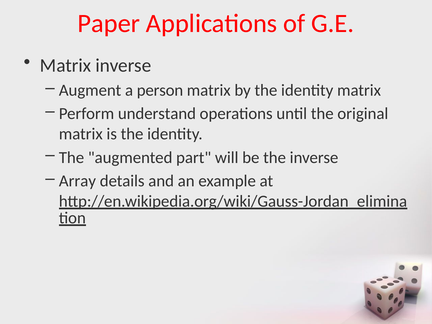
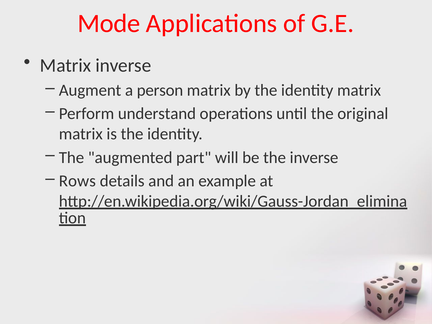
Paper: Paper -> Mode (109, 23)
Array: Array -> Rows (77, 181)
